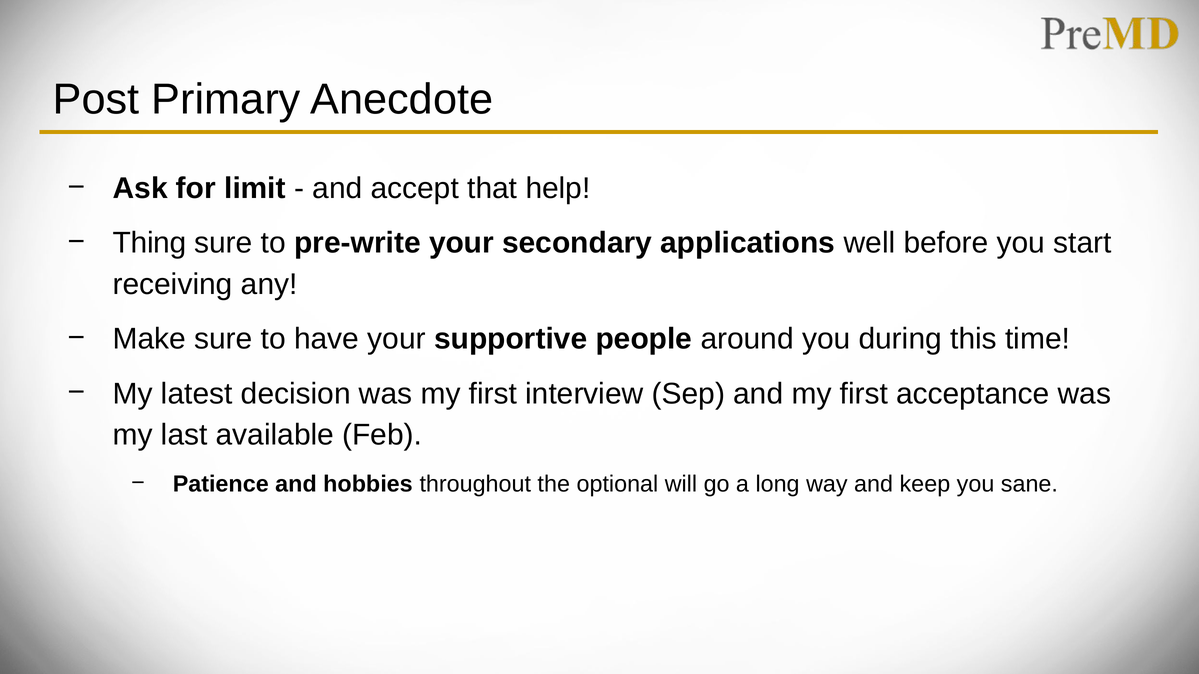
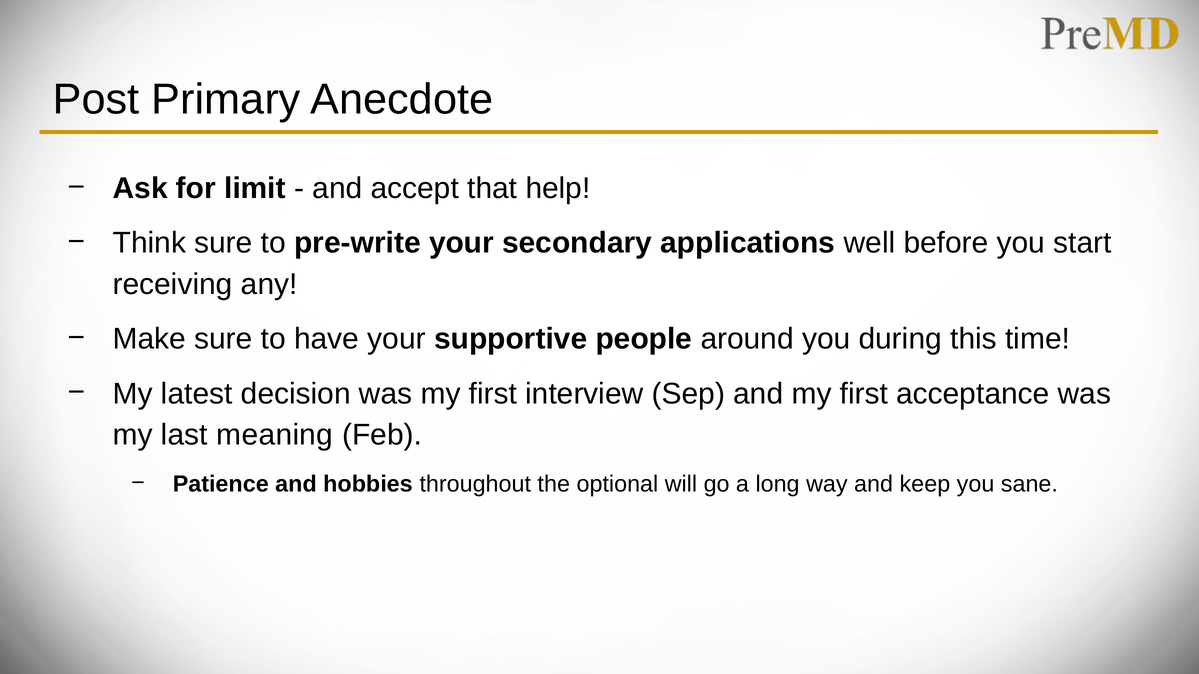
Thing: Thing -> Think (149, 243)
available: available -> meaning (275, 435)
